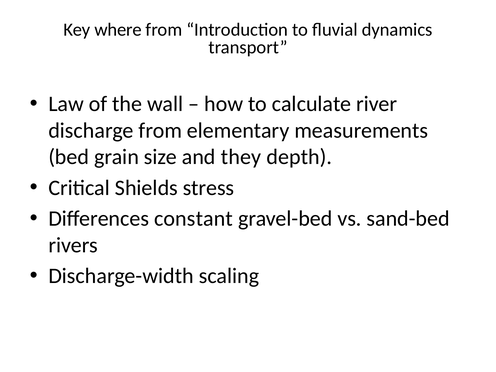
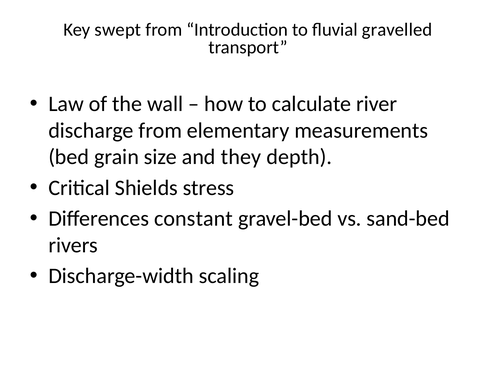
where: where -> swept (118, 30)
dynamics: dynamics -> gravelled (397, 30)
